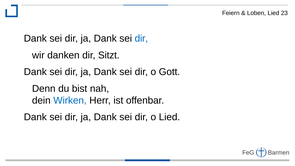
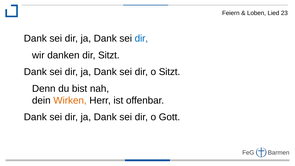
o Gott: Gott -> Sitzt (170, 72)
Wirken colour: blue -> orange (70, 100)
o Lied: Lied -> Gott (169, 117)
